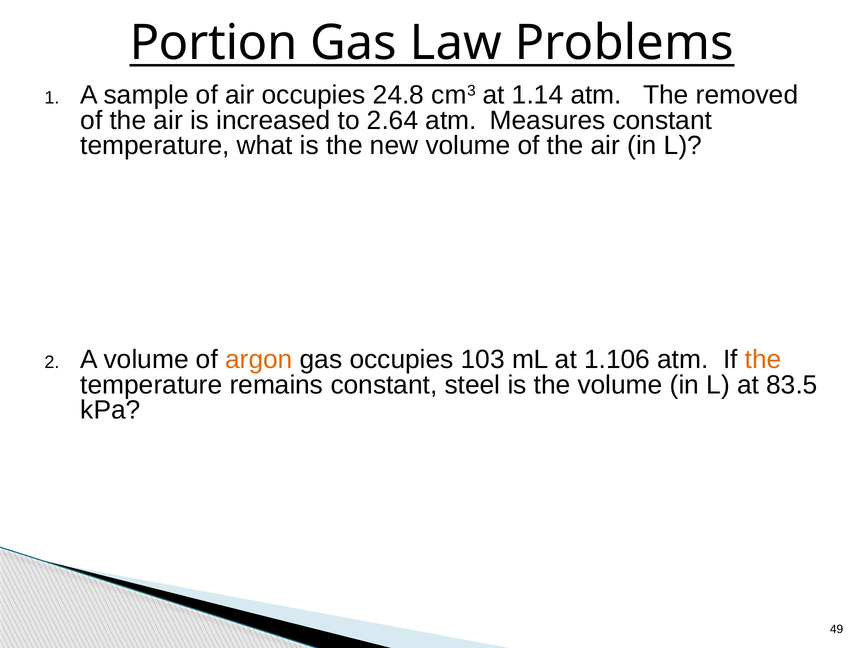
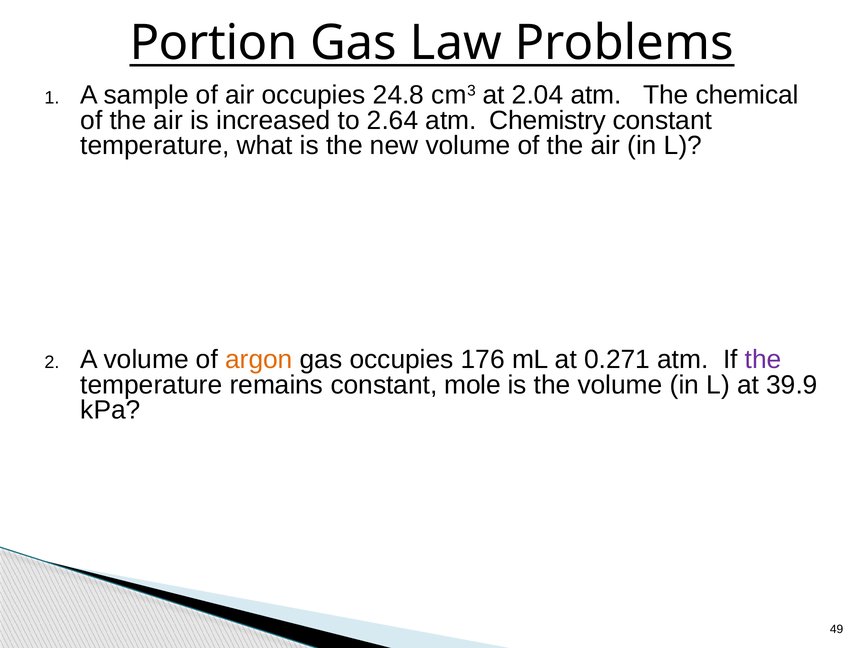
1.14: 1.14 -> 2.04 (538, 95)
removed: removed -> chemical (747, 95)
Measures: Measures -> Chemistry (548, 120)
103: 103 -> 176 (483, 360)
1.106: 1.106 -> 0.271 (617, 360)
the colour: orange -> purple (763, 360)
steel: steel -> mole (473, 385)
83.5: 83.5 -> 39.9 (792, 385)
